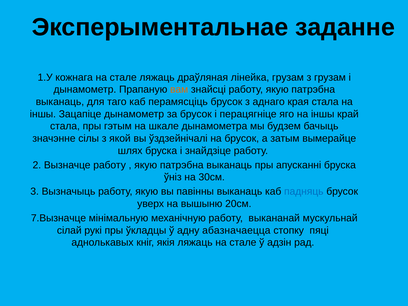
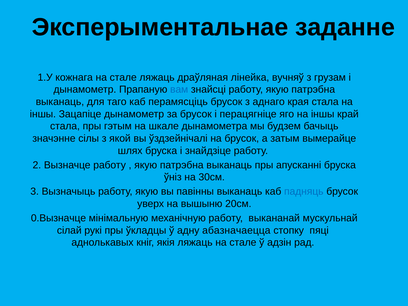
лінейка грузам: грузам -> вучняў (288, 77)
вам colour: orange -> blue (179, 90)
7.Вызначце: 7.Вызначце -> 0.Вызначце (58, 218)
